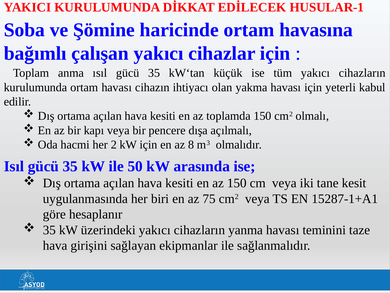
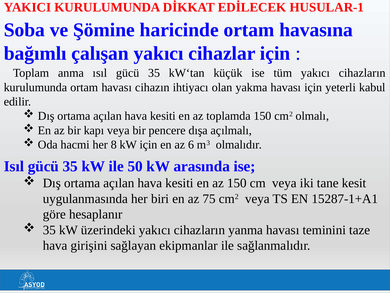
2: 2 -> 8 (114, 144)
8: 8 -> 6 (191, 144)
